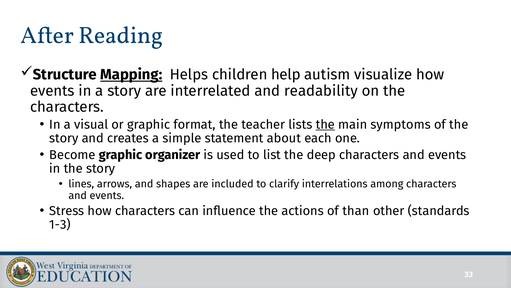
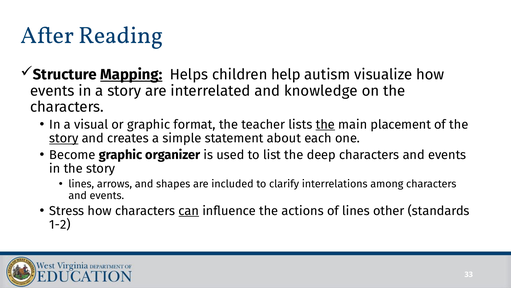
readability: readability -> knowledge (321, 91)
symptoms: symptoms -> placement (401, 124)
story underline: none -> present (64, 138)
can underline: none -> present (189, 210)
of than: than -> lines (356, 210)
1-3: 1-3 -> 1-2 (60, 224)
